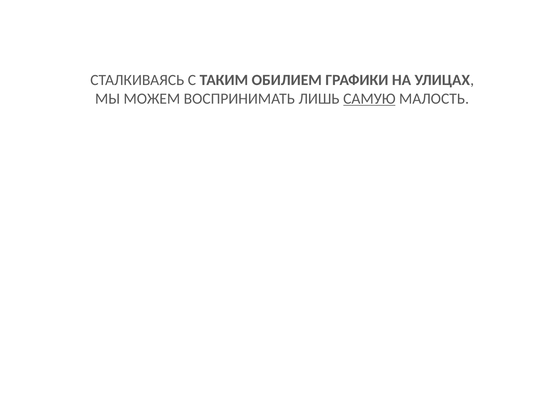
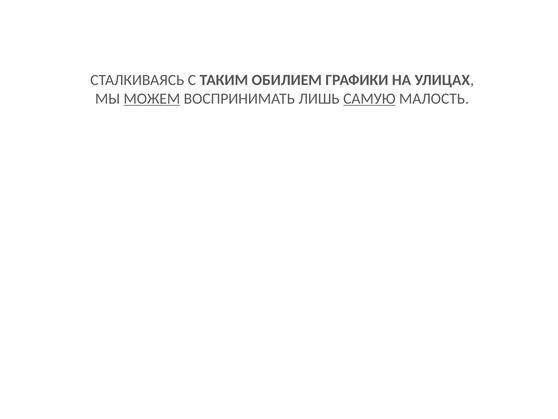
МОЖЕМ underline: none -> present (152, 99)
